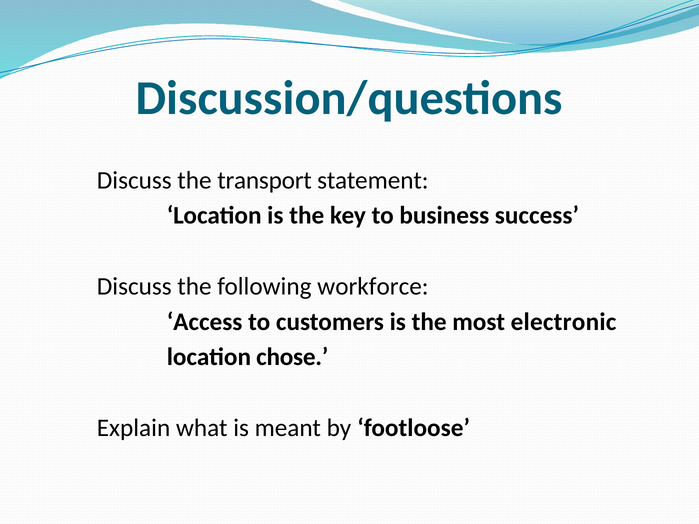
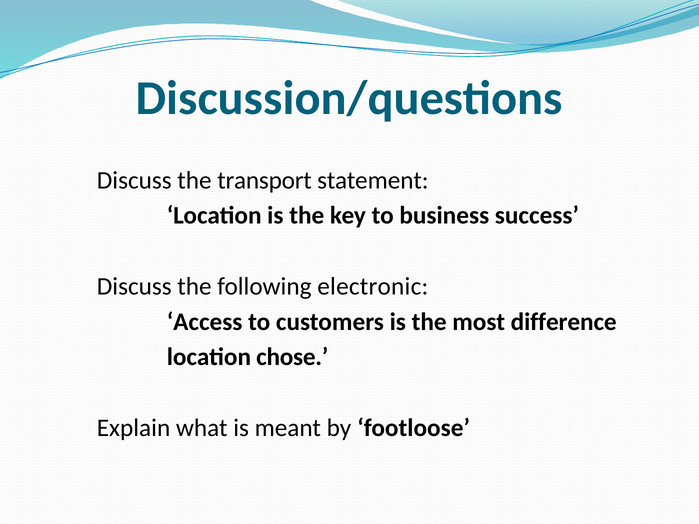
workforce: workforce -> electronic (373, 286)
electronic: electronic -> difference (564, 322)
